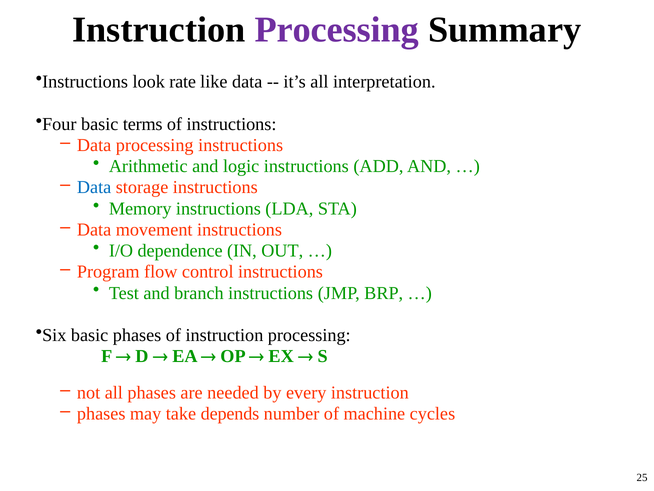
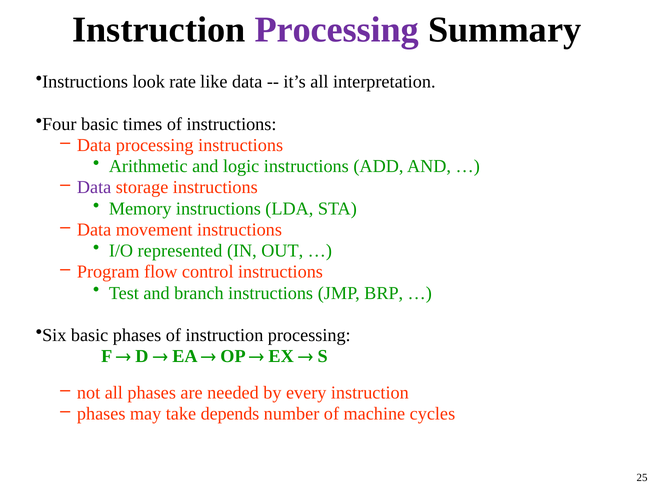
terms: terms -> times (143, 124)
Data colour: blue -> purple (94, 187)
dependence: dependence -> represented (180, 251)
